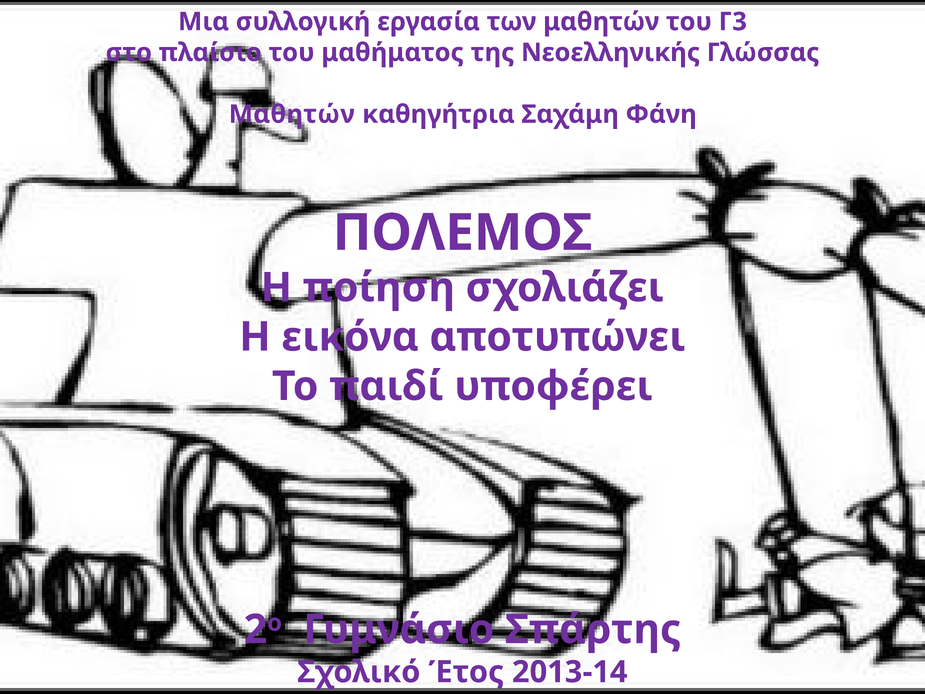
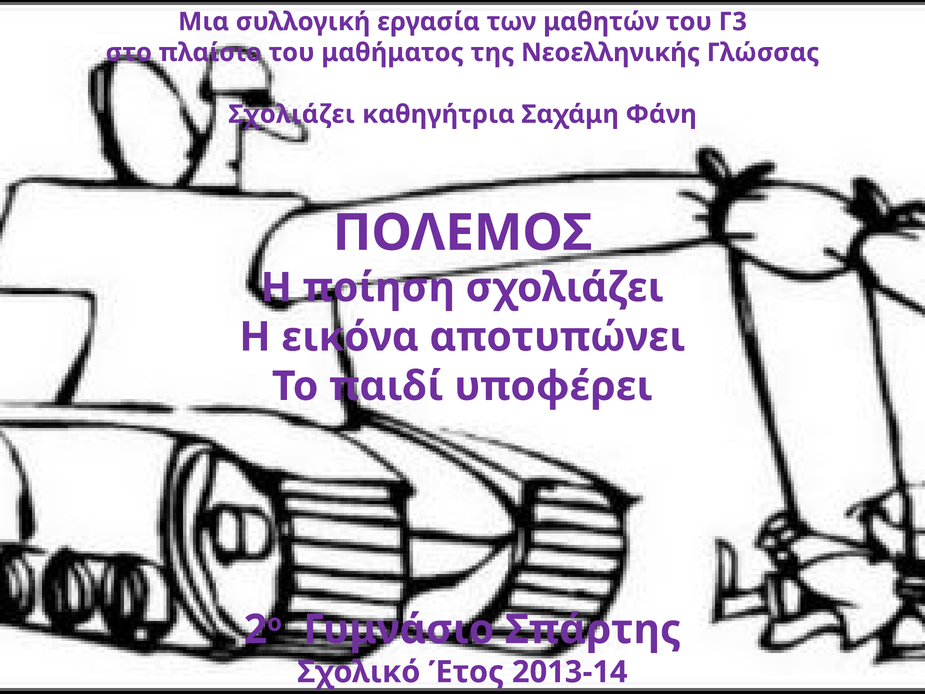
Μαθητών: Μαθητών -> Σχολιάζει (292, 114)
